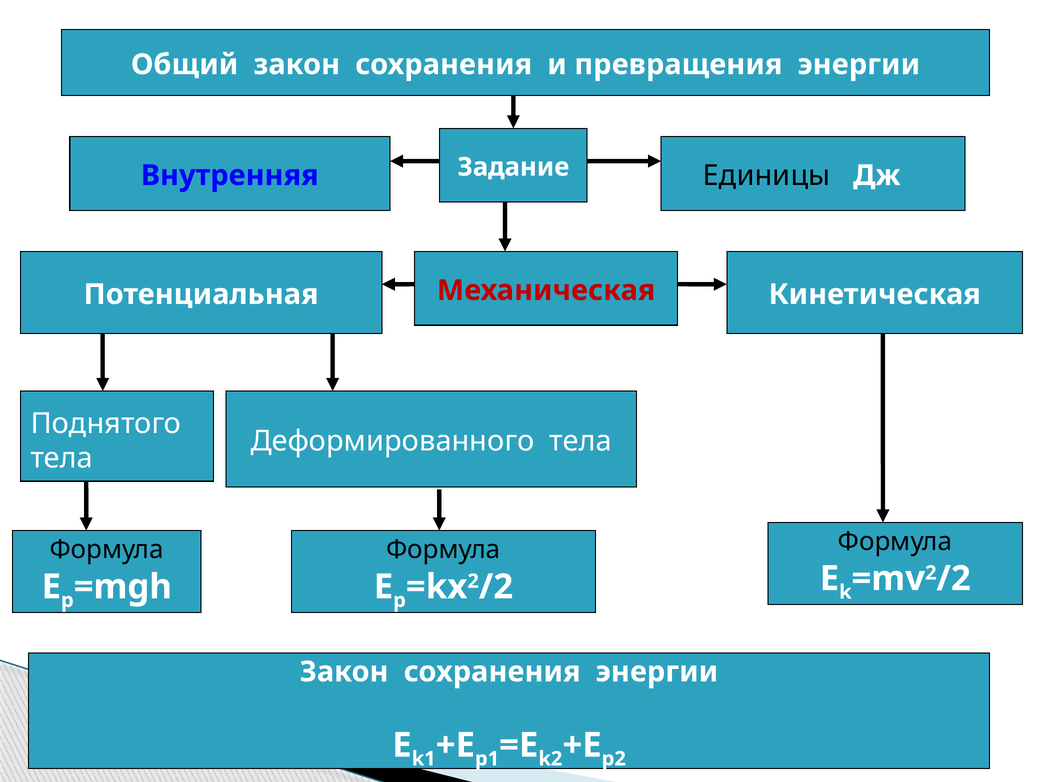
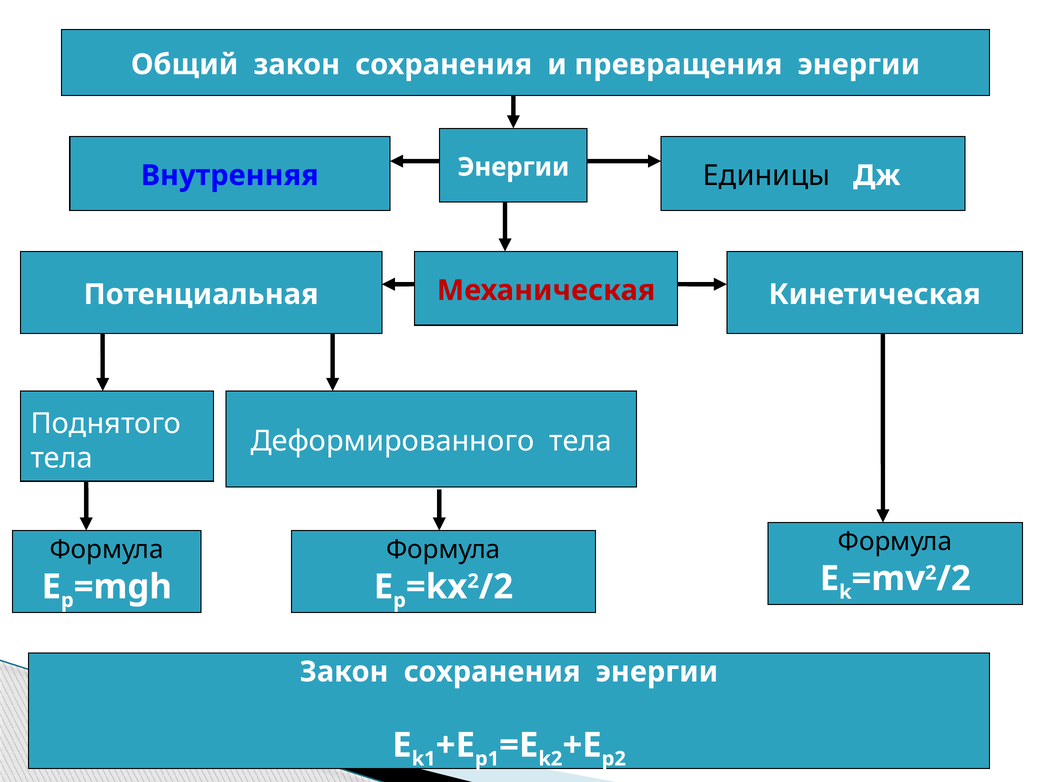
Задание: Задание -> Энергии (513, 167)
